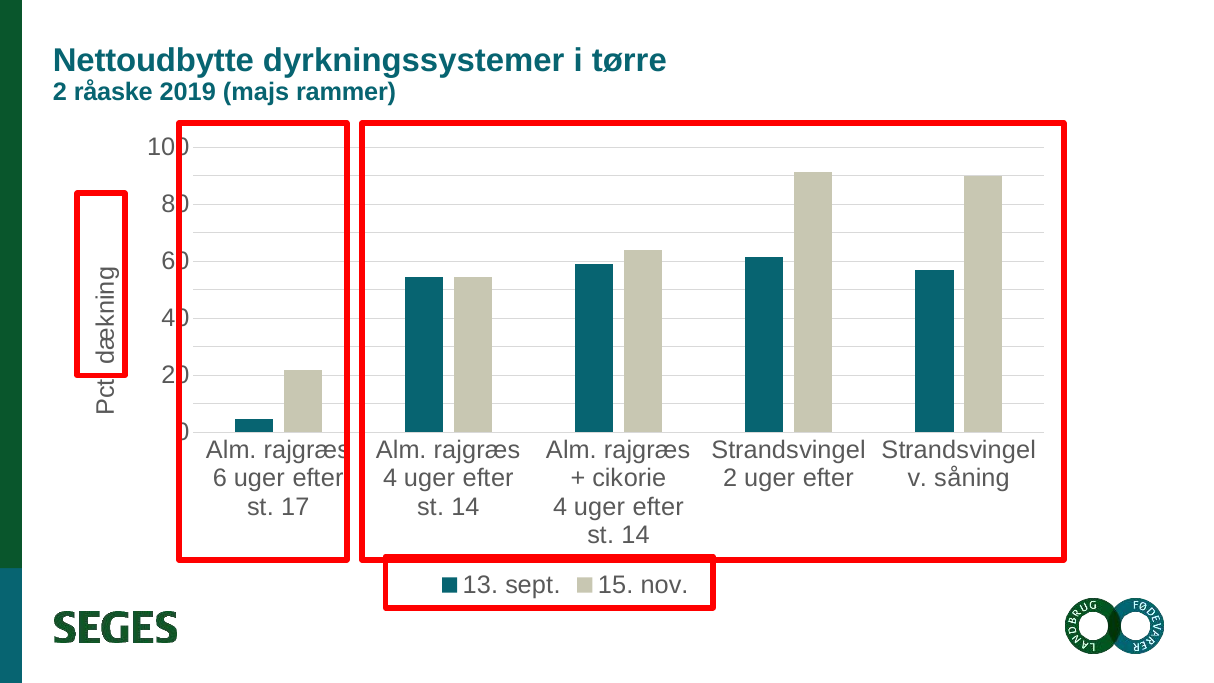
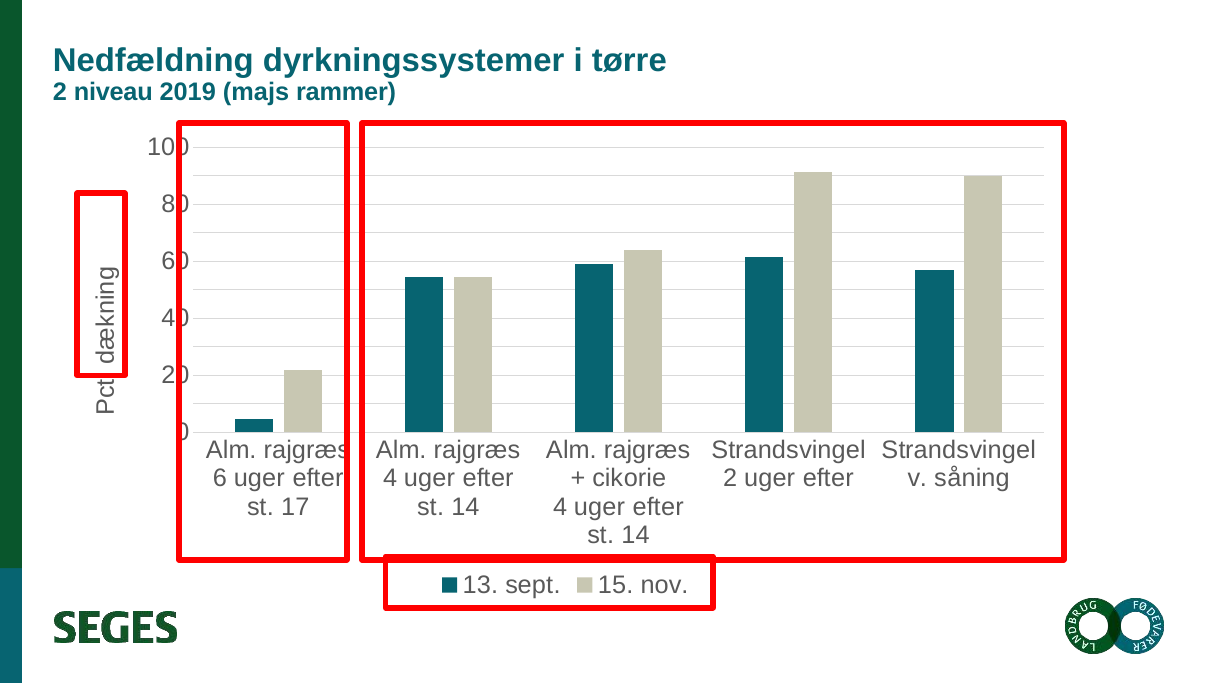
Nettoudbytte: Nettoudbytte -> Nedfældning (153, 61)
råaske: råaske -> niveau (113, 92)
